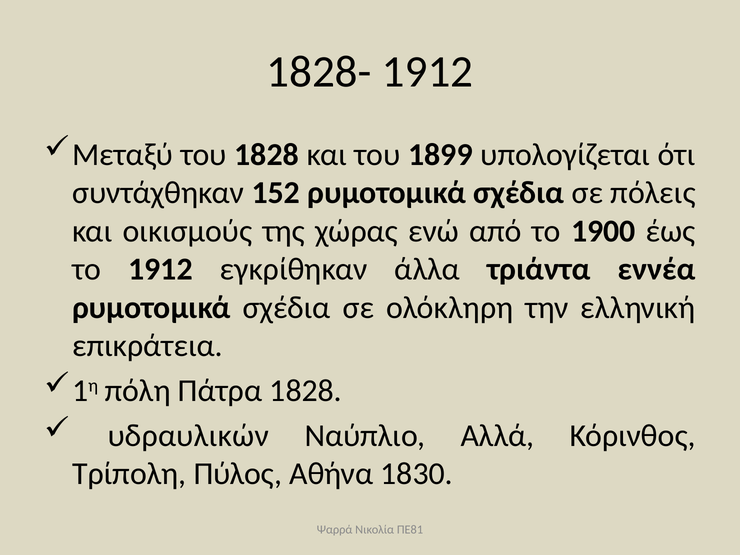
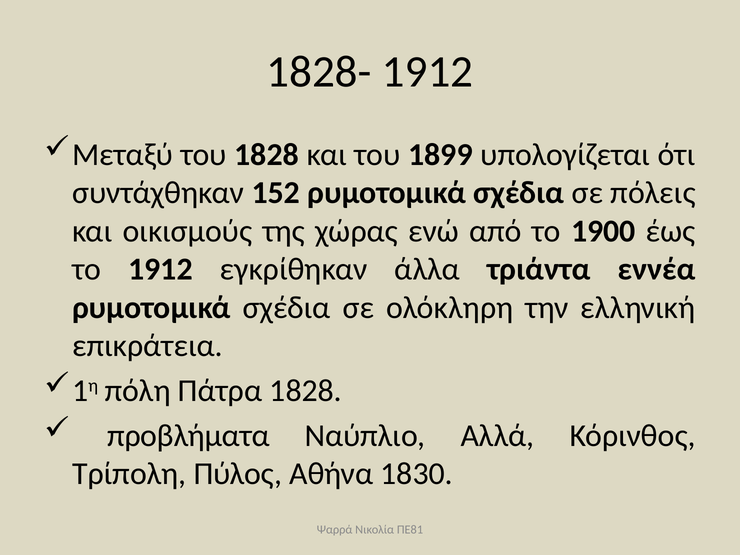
υδραυλικών: υδραυλικών -> προβλήματα (189, 435)
